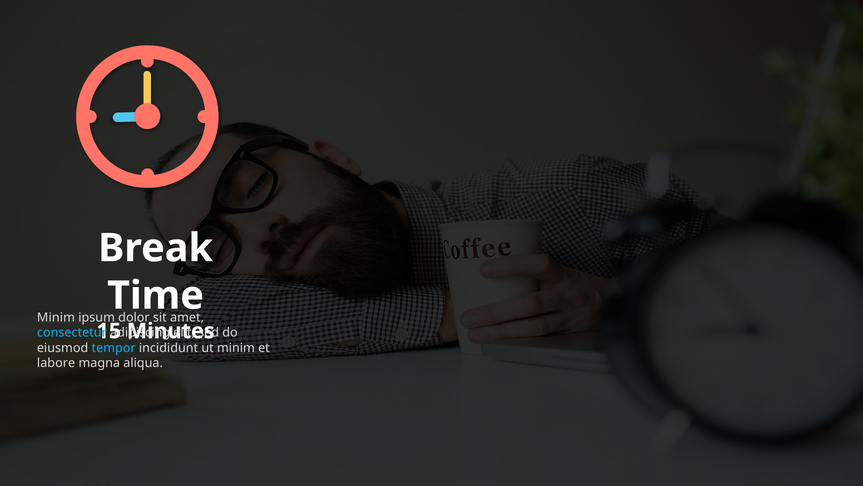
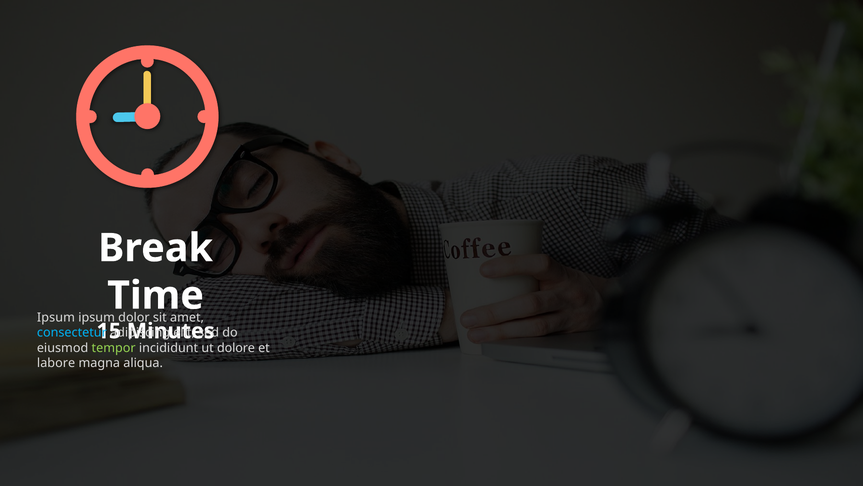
Minim: Minim -> Ipsum (56, 317)
tempor colour: light blue -> light green (114, 348)
minim: minim -> dolore (236, 348)
